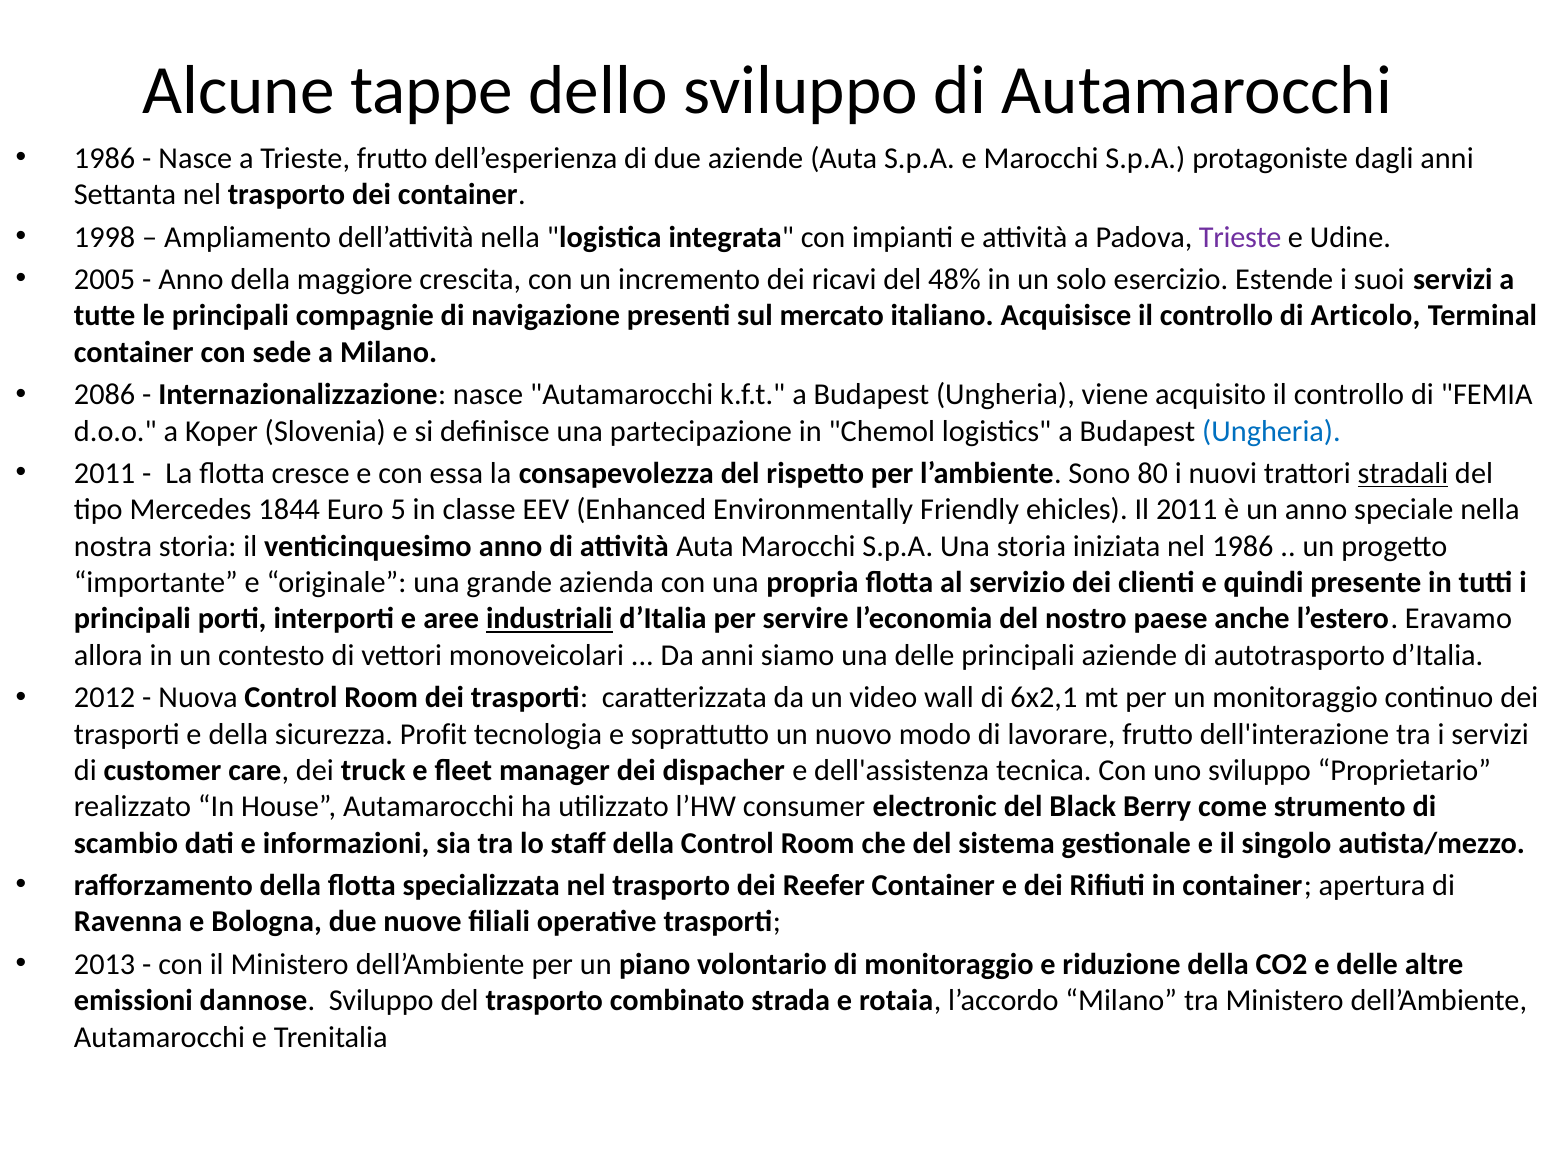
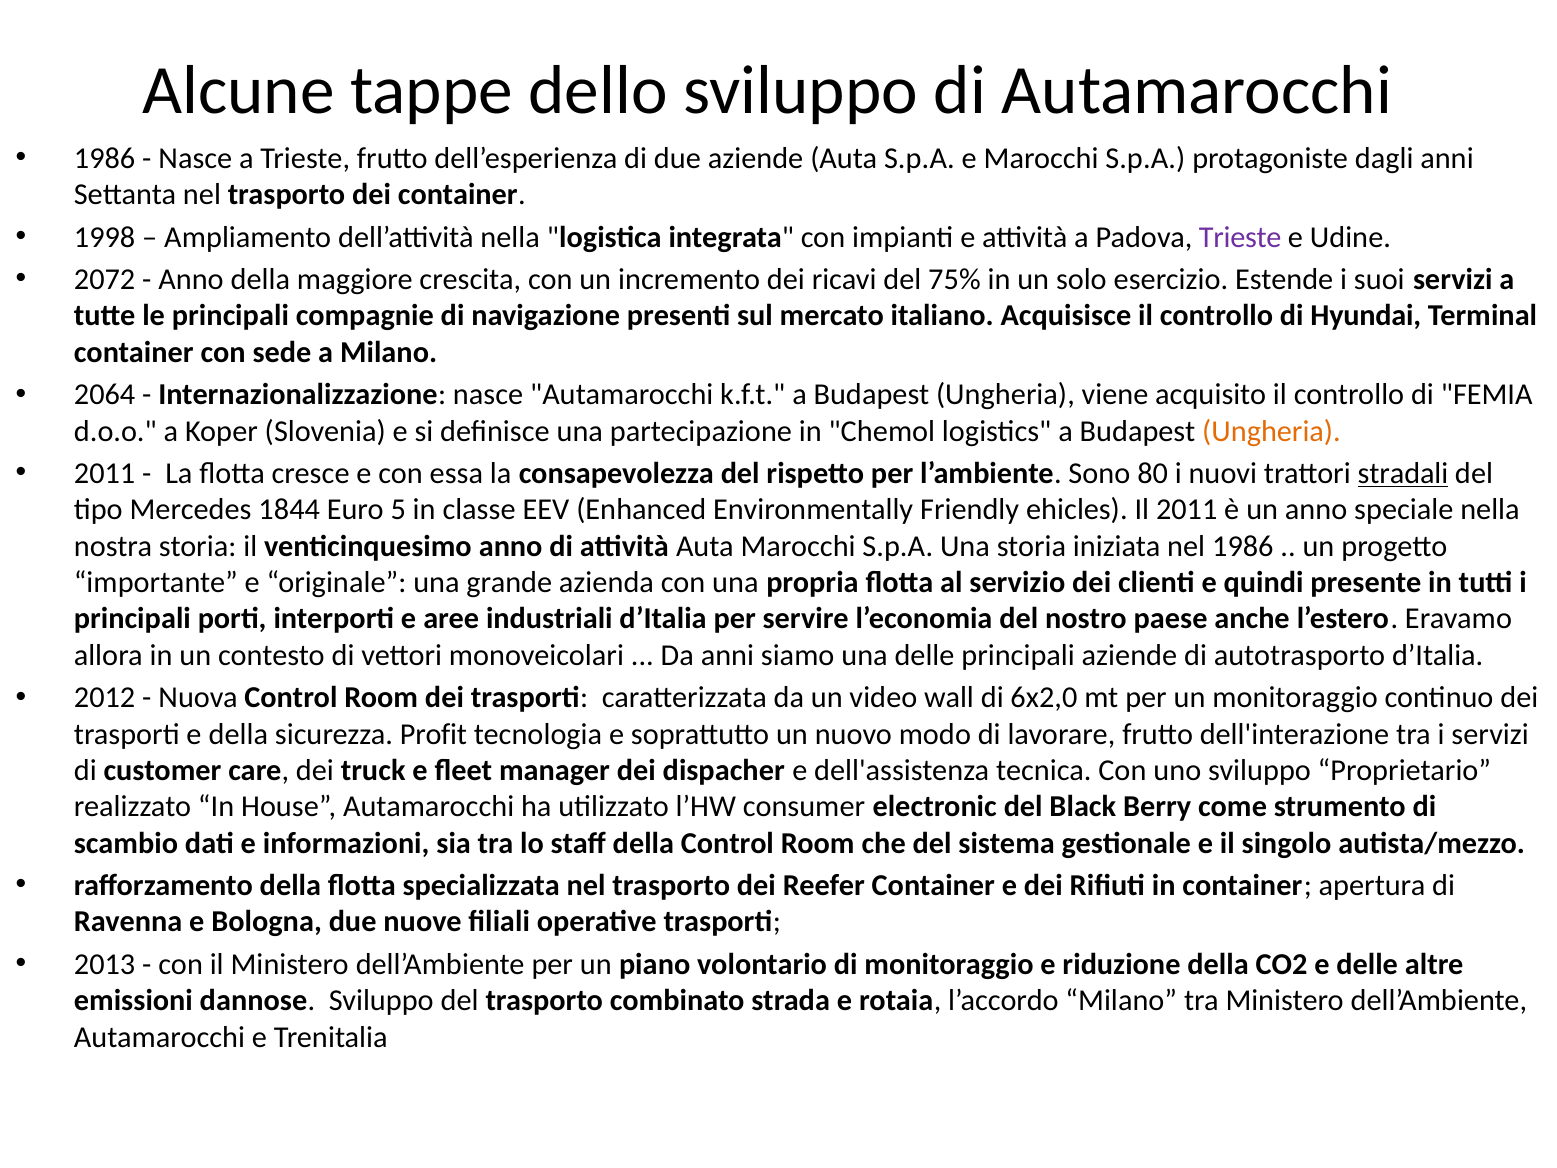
2005: 2005 -> 2072 (105, 279)
48%: 48% -> 75% (954, 279)
Articolo: Articolo -> Hyundai (1366, 316)
2086: 2086 -> 2064 (105, 395)
Ungheria colour: blue -> orange (1272, 431)
industriali underline: present -> none (549, 619)
6x2,1: 6x2,1 -> 6x2,0 (1044, 698)
